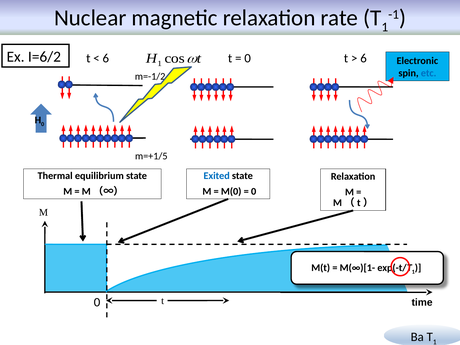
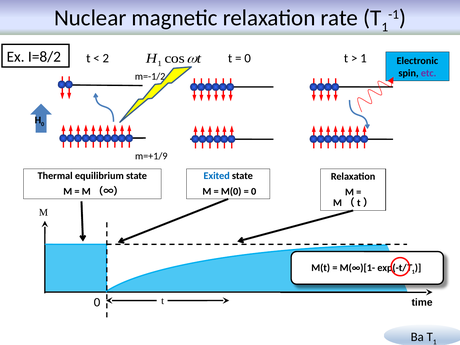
I=6/2: I=6/2 -> I=8/2 (44, 57)
6: 6 -> 2 (106, 58)
6: 6 -> 1 (364, 58)
etc colour: blue -> purple (429, 73)
m=+1/5: m=+1/5 -> m=+1/9 (151, 156)
